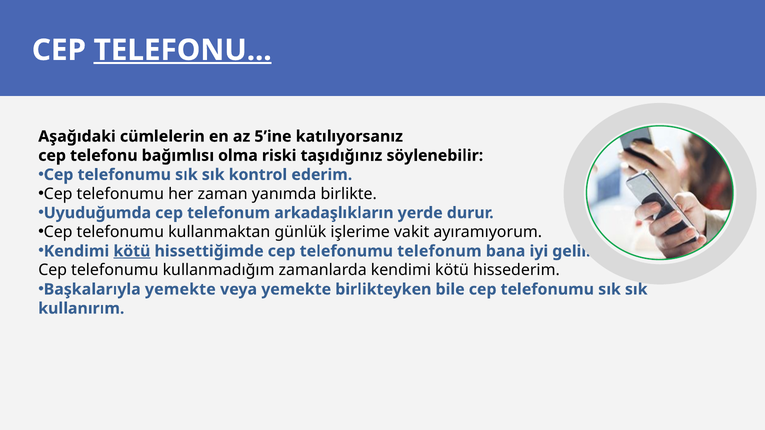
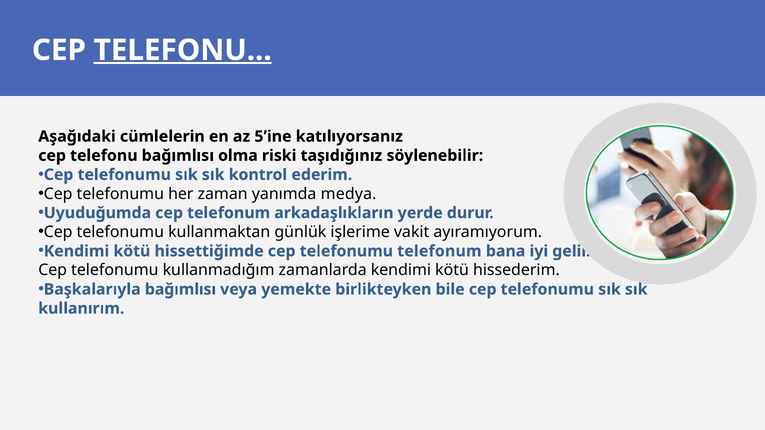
birlikte: birlikte -> medya (349, 194)
kötü underline: present -> none (132, 251)
Başkalarıyla yemekte: yemekte -> bağımlısı (180, 290)
